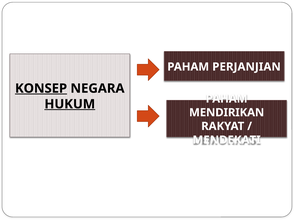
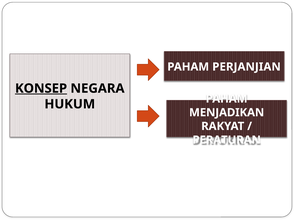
HUKUM underline: present -> none (70, 104)
MENDIRIKAN: MENDIRIKAN -> MENJADIKAN (227, 113)
MENDEKATI: MENDEKATI -> PERATURAN (227, 140)
